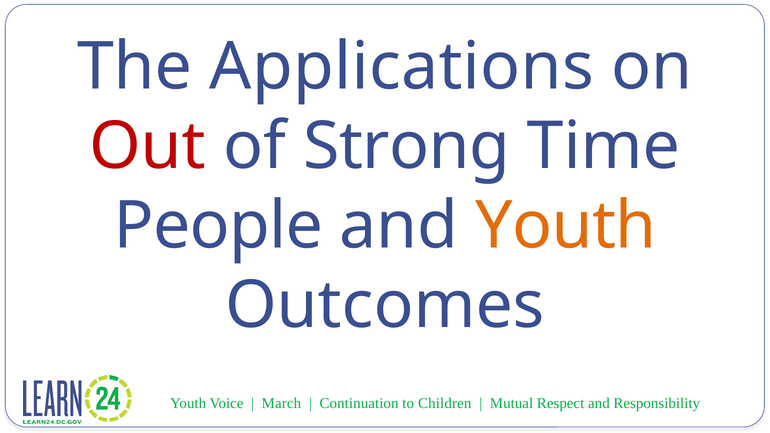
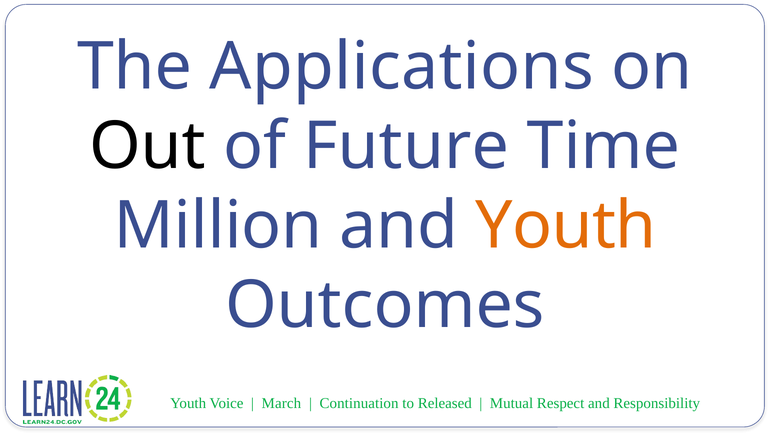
Out colour: red -> black (148, 146)
Strong: Strong -> Future (406, 146)
People: People -> Million (218, 226)
Children: Children -> Released (445, 404)
